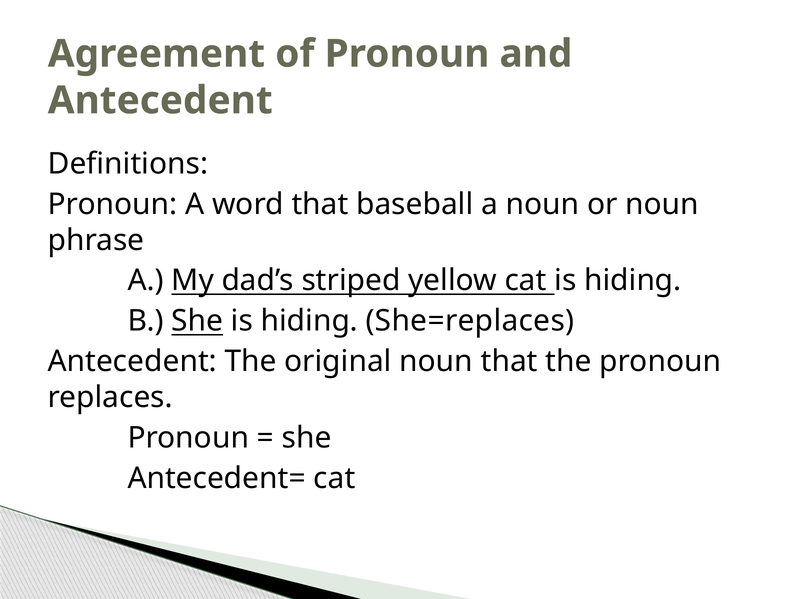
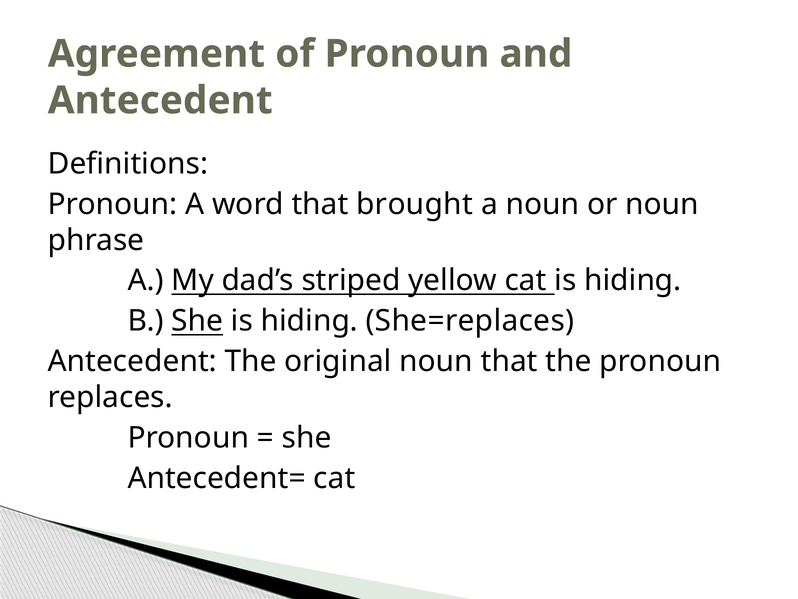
baseball: baseball -> brought (415, 204)
